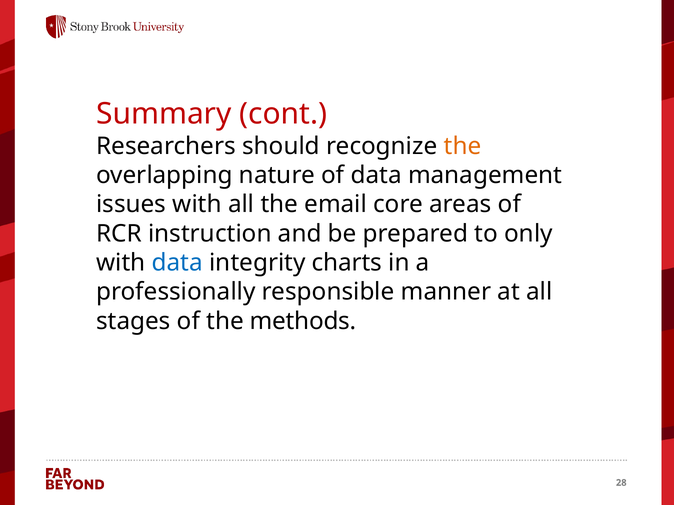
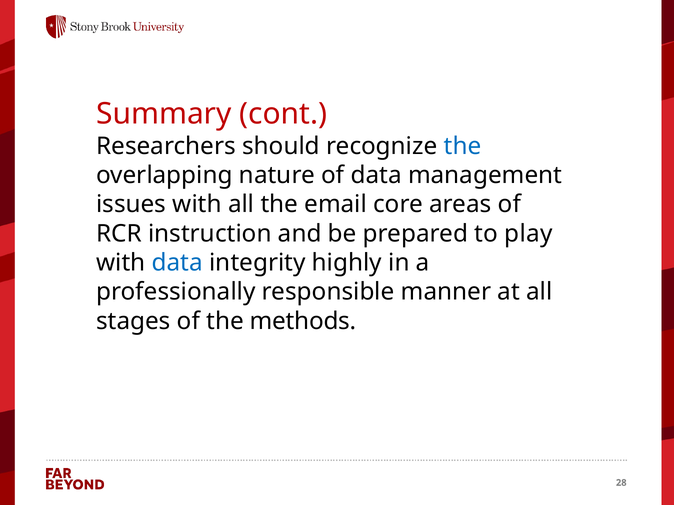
the colour: orange -> blue (463, 146)
only: only -> play (528, 234)
charts: charts -> highly (347, 263)
